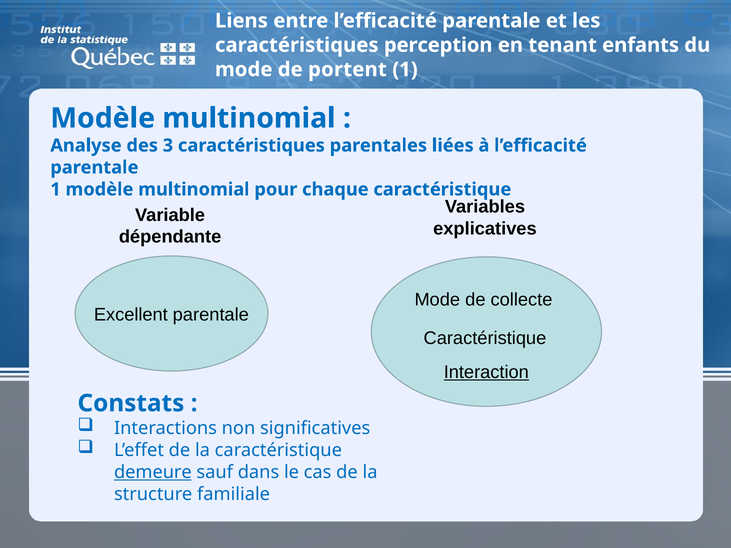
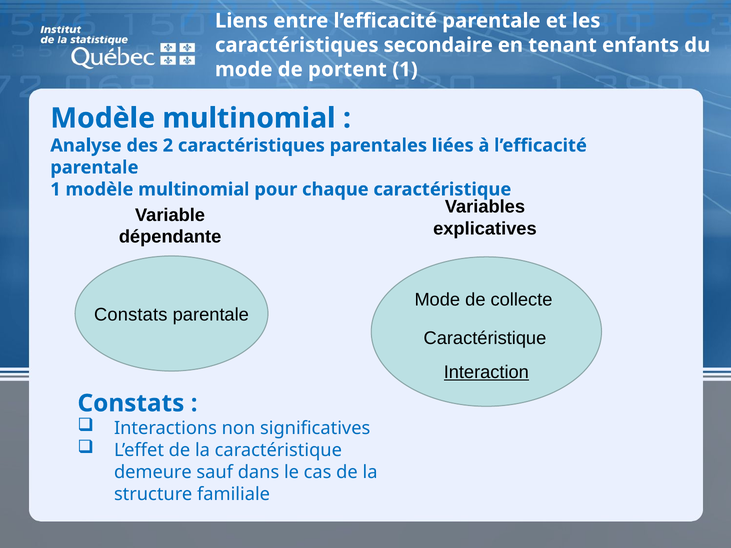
perception: perception -> secondaire (438, 45)
3: 3 -> 2 (168, 146)
Excellent: Excellent -> Constats (131, 315)
demeure underline: present -> none (153, 472)
